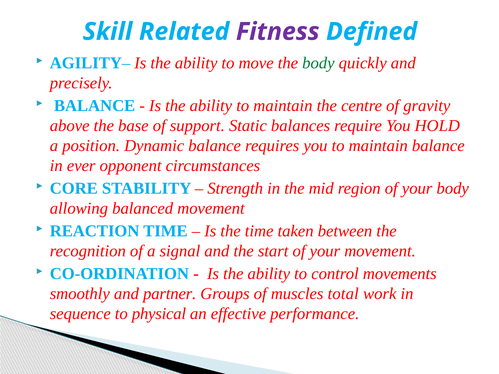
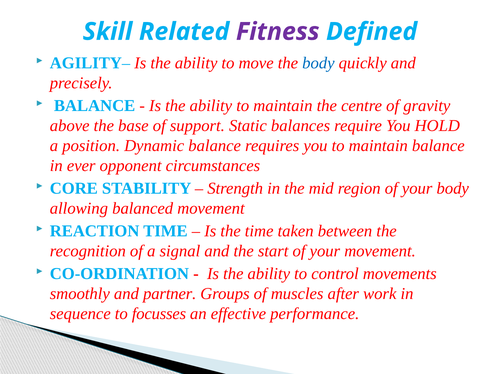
body colour: green -> blue (318, 63)
total: total -> after (343, 294)
physical: physical -> focusses (159, 314)
